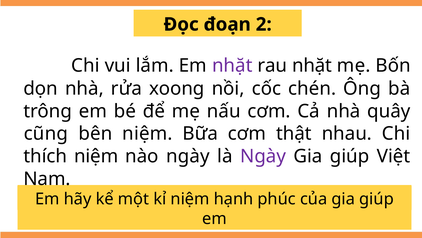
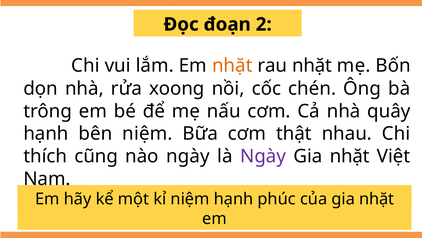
nhặt colour: purple -> orange (232, 65)
cũng: cũng -> hạnh (46, 133)
thích niệm: niệm -> cũng (96, 156)
giúp: giúp -> nhặt (350, 156)
giúp: giúp -> nhặt (377, 199)
